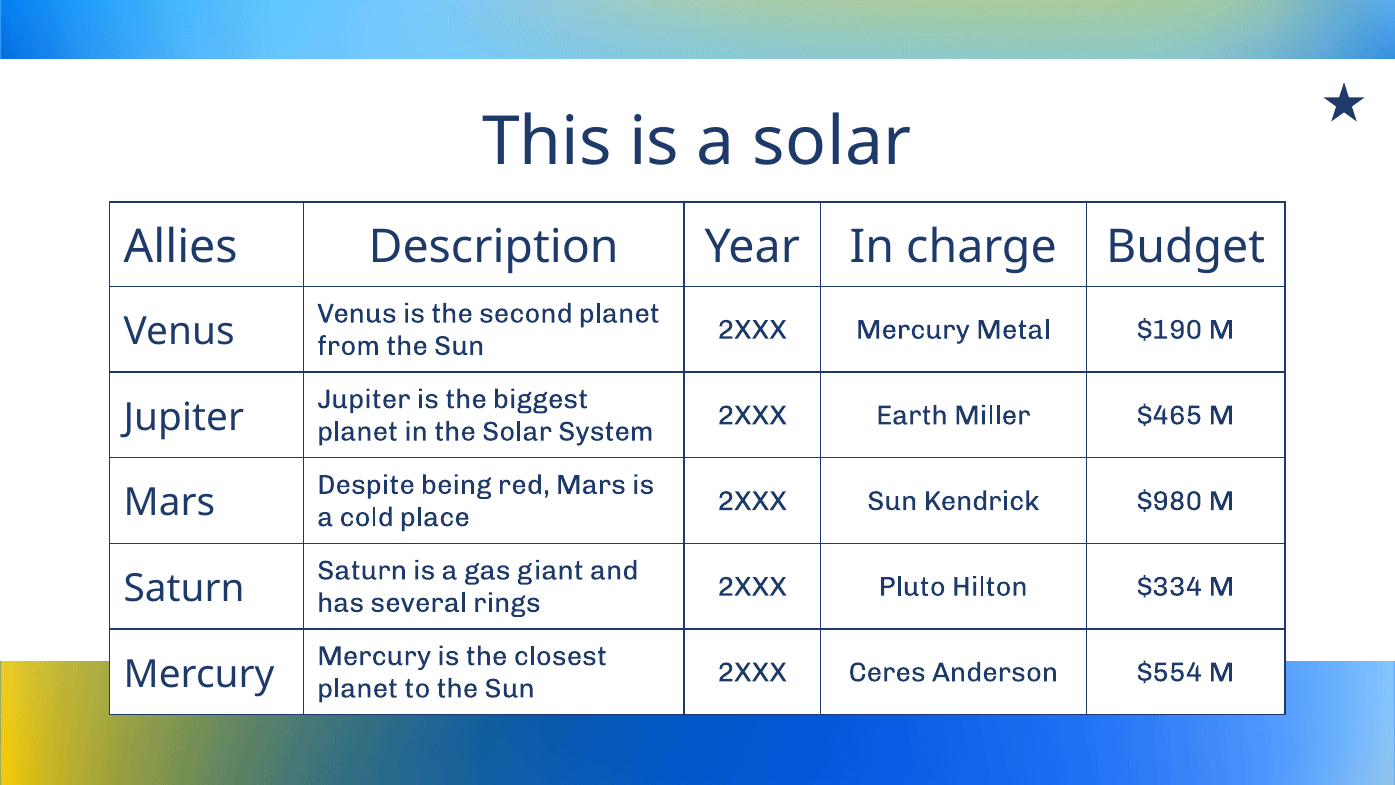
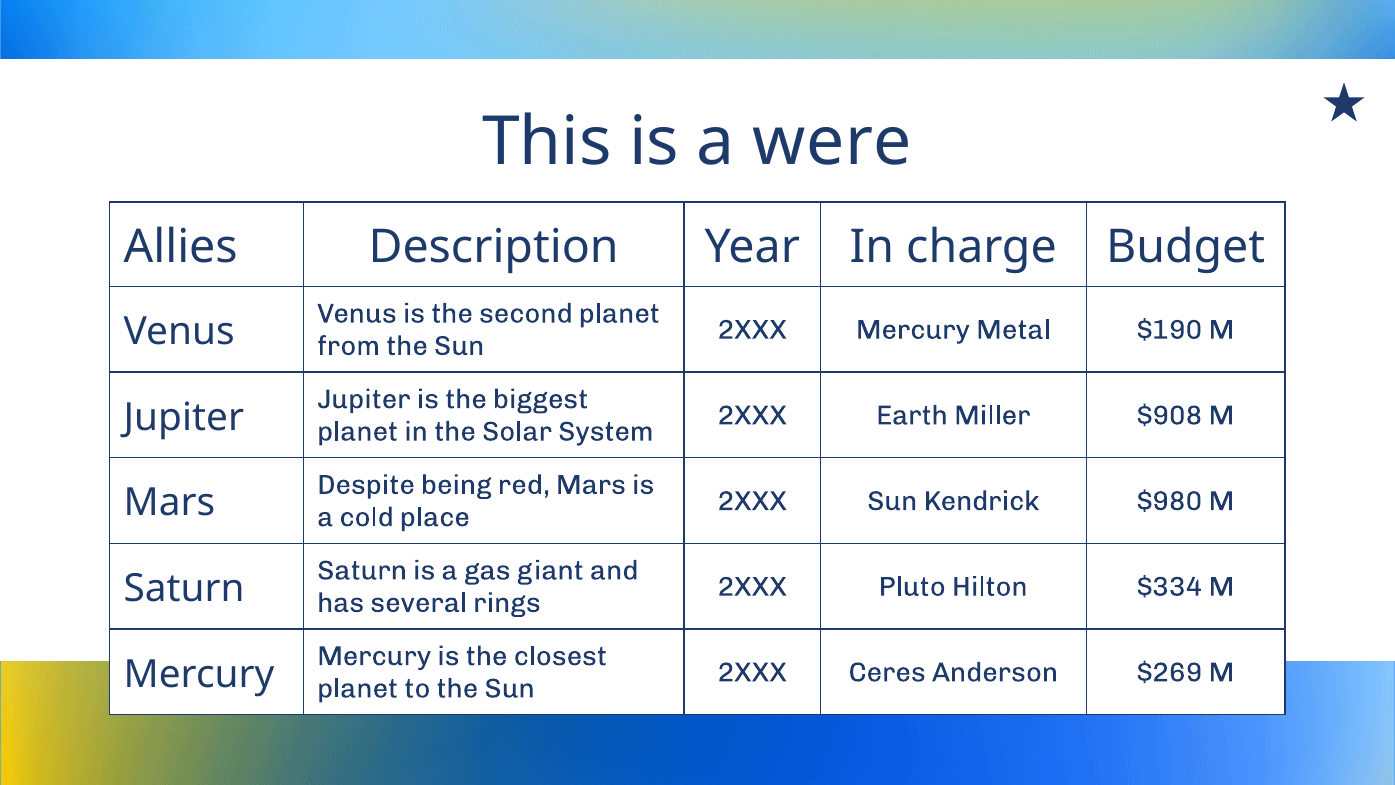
a solar: solar -> were (832, 142)
$465: $465 -> $908 (1170, 415)
$554: $554 -> $269 (1170, 672)
